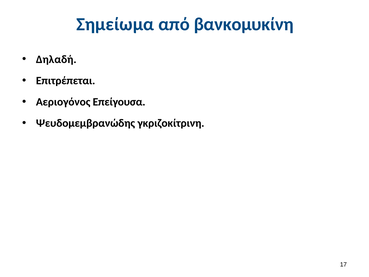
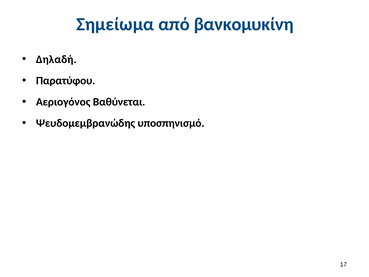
Επιτρέπεται: Επιτρέπεται -> Παρατύφου (66, 81)
Επείγουσα: Επείγουσα -> Βαθύνεται (119, 102)
γκριζοκίτρινη: γκριζοκίτρινη -> υποσπηνισμό (171, 123)
